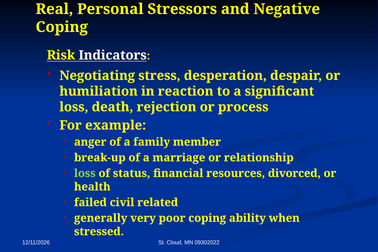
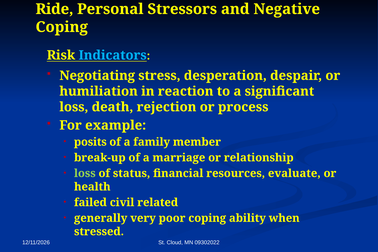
Real: Real -> Ride (54, 9)
Indicators colour: white -> light blue (113, 55)
anger: anger -> posits (90, 142)
divorced: divorced -> evaluate (294, 173)
